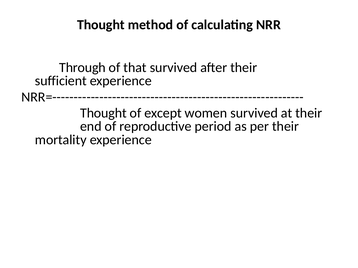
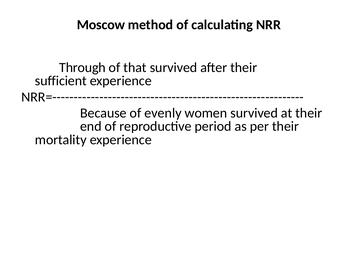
Thought: Thought -> Moscow (101, 25)
Thought: Thought -> Because (103, 113)
except: except -> evenly (163, 113)
